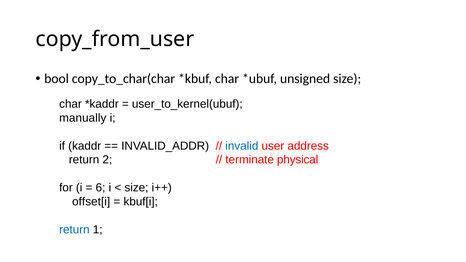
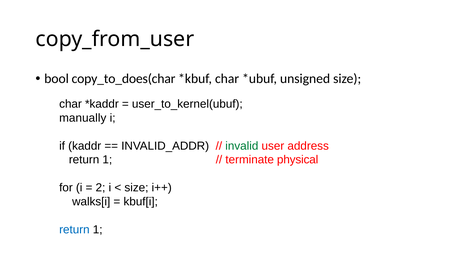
copy_to_char(char: copy_to_char(char -> copy_to_does(char (124, 79)
invalid colour: blue -> green (242, 146)
2: 2 -> 1 (107, 160)
6: 6 -> 2 (101, 188)
offset[i: offset[i -> walks[i (91, 202)
